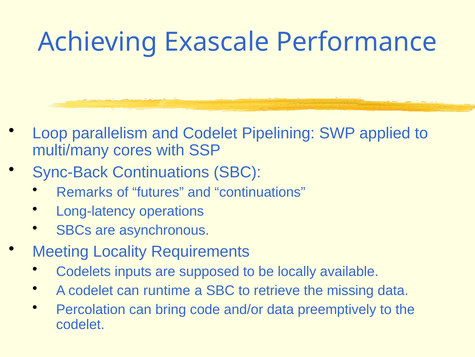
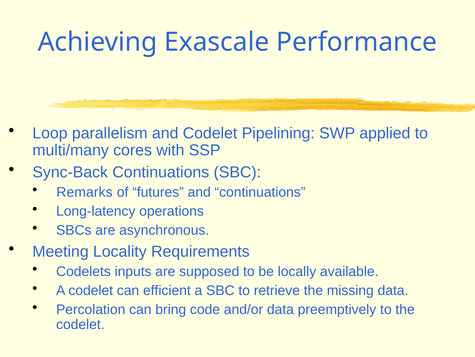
runtime: runtime -> efficient (167, 290)
